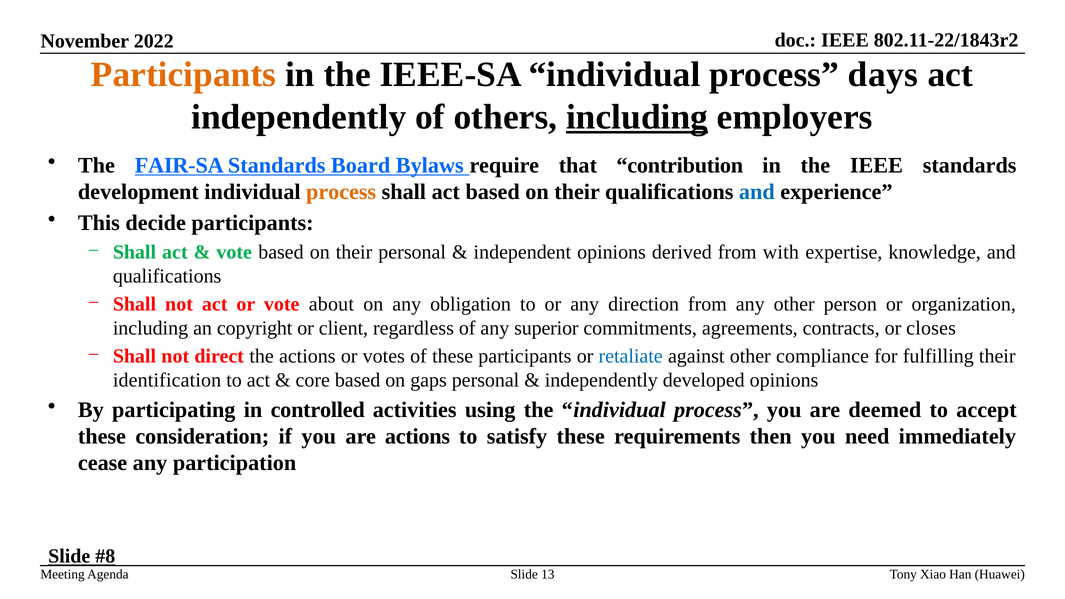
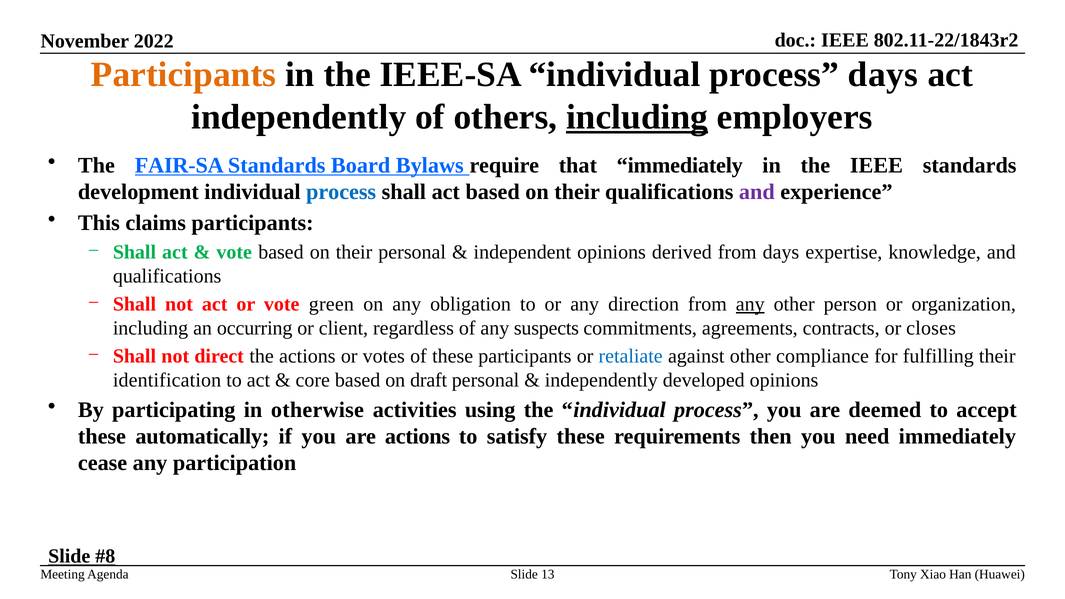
that contribution: contribution -> immediately (680, 165)
process colour: orange -> blue (341, 192)
and colour: blue -> purple (757, 192)
decide: decide -> claims (156, 223)
from with: with -> days (781, 252)
about: about -> green (331, 304)
any underline: none -> present (750, 304)
copyright: copyright -> occurring (255, 328)
superior: superior -> suspects (546, 328)
gaps: gaps -> draft (429, 380)
controlled: controlled -> otherwise (317, 410)
consideration: consideration -> automatically (202, 437)
